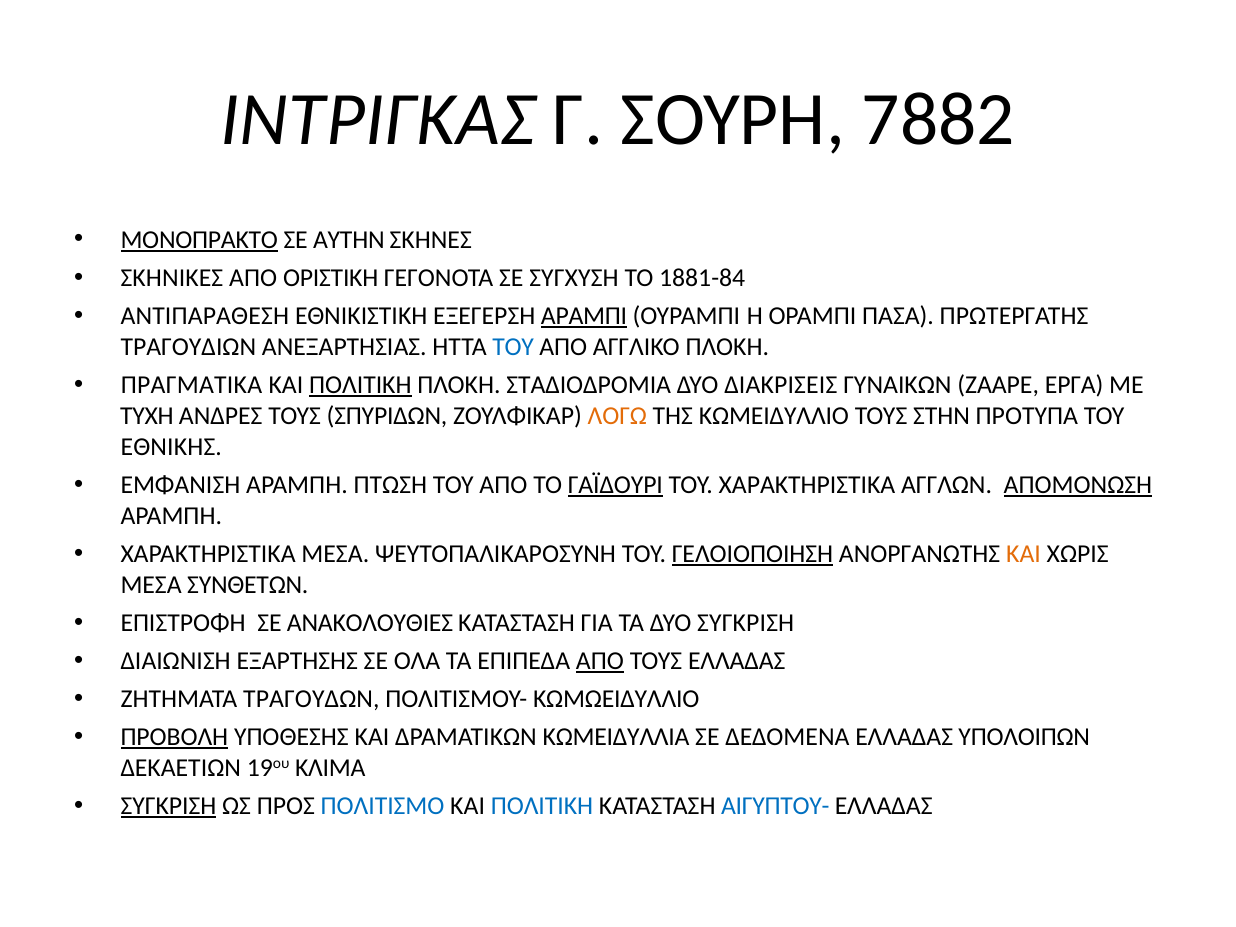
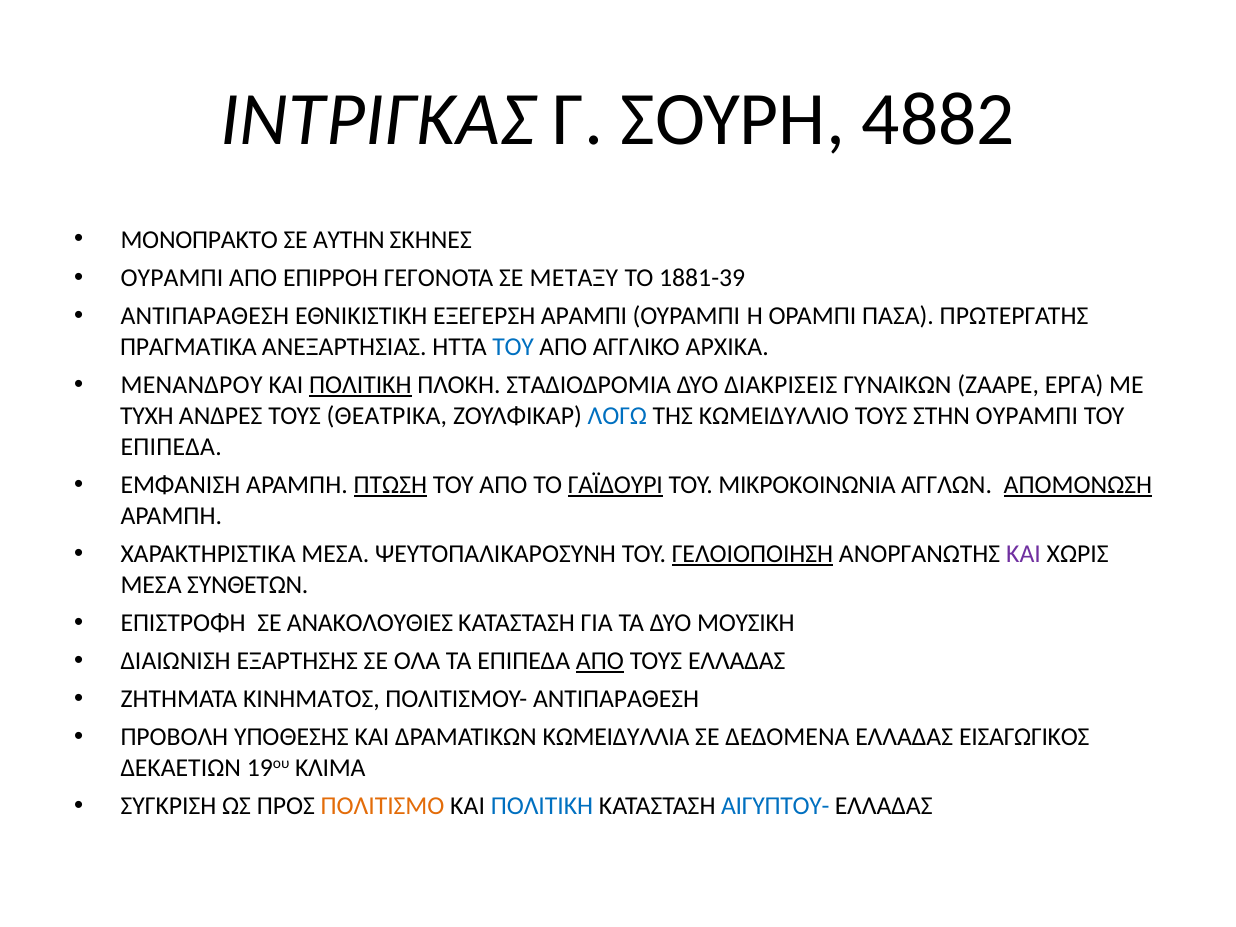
7882: 7882 -> 4882 (938, 120)
ΜΟΝΟΠΡΑΚΤΟ underline: present -> none (199, 240)
ΣΚΗΝΙΚΕΣ: ΣΚΗΝΙΚΕΣ -> ΟΥΡΑΜΠΙ (172, 278)
ΟΡΙΣΤΙΚΗ: ΟΡΙΣΤΙΚΗ -> ΕΠΙΡΡΟΗ (331, 278)
ΣΥΓΧΥΣΗ: ΣΥΓΧΥΣΗ -> ΜΕΤΑΞΥ (574, 278)
1881-84: 1881-84 -> 1881-39 (702, 278)
ΑΡΑΜΠΙ underline: present -> none (584, 316)
ΤΡΑΓΟΥΔΙΩΝ: ΤΡΑΓΟΥΔΙΩΝ -> ΠΡΑΓΜΑΤΙΚΑ (188, 347)
ΑΓΓΛΙΚΟ ΠΛΟΚΗ: ΠΛΟΚΗ -> ΑΡΧΙΚΑ (727, 347)
ΠΡΑΓΜΑΤΙΚΑ: ΠΡΑΓΜΑΤΙΚΑ -> ΜΕΝΑΝΔΡΟΥ (192, 385)
ΣΠΥΡΙΔΩΝ: ΣΠΥΡΙΔΩΝ -> ΘΕΑΤΡΙΚΑ (387, 416)
ΛΟΓΩ colour: orange -> blue (617, 416)
ΣΤΗΝ ΠΡΟΤΥΠΑ: ΠΡΟΤΥΠΑ -> ΟΥΡΑΜΠΙ (1027, 416)
ΕΘΝΙΚΗΣ: ΕΘΝΙΚΗΣ -> ΕΠΙΠΕΔΑ (171, 447)
ΠΤΩΣΗ underline: none -> present (390, 485)
ΤΟΥ ΧΑΡΑΚΤΗΡΙΣΤΙΚΑ: ΧΑΡΑΚΤΗΡΙΣΤΙΚΑ -> ΜΙΚΡΟΚΟΙΝΩΝΙΑ (807, 485)
ΚΑΙ colour: orange -> purple (1024, 554)
ΔΥΟ ΣΥΓΚΡΙΣΗ: ΣΥΓΚΡΙΣΗ -> ΜΟΥΣΙΚΗ (746, 623)
ΤΡΑΓΟΥΔΩΝ: ΤΡΑΓΟΥΔΩΝ -> ΚΙΝΗΜΑΤΟΣ (311, 699)
ΠΟΛΙΤΙΣΜΟΥ- ΚΩΜΩΕΙΔΥΛΛΙΟ: ΚΩΜΩΕΙΔΥΛΛΙΟ -> ΑΝΤΙΠΑΡΑΘΕΣΗ (616, 699)
ΠΡΟΒΟΛΗ underline: present -> none (174, 737)
ΥΠΟΛΟΙΠΩΝ: ΥΠΟΛΟΙΠΩΝ -> ΕΙΣΑΓΩΓΙΚΟΣ (1024, 737)
ΣΥΓΚΡΙΣΗ underline: present -> none (168, 806)
ΠΟΛΙΤΙΣΜΟ colour: blue -> orange (383, 806)
